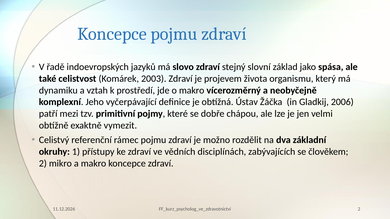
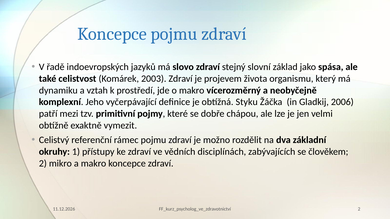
Ústav: Ústav -> Styku (247, 102)
